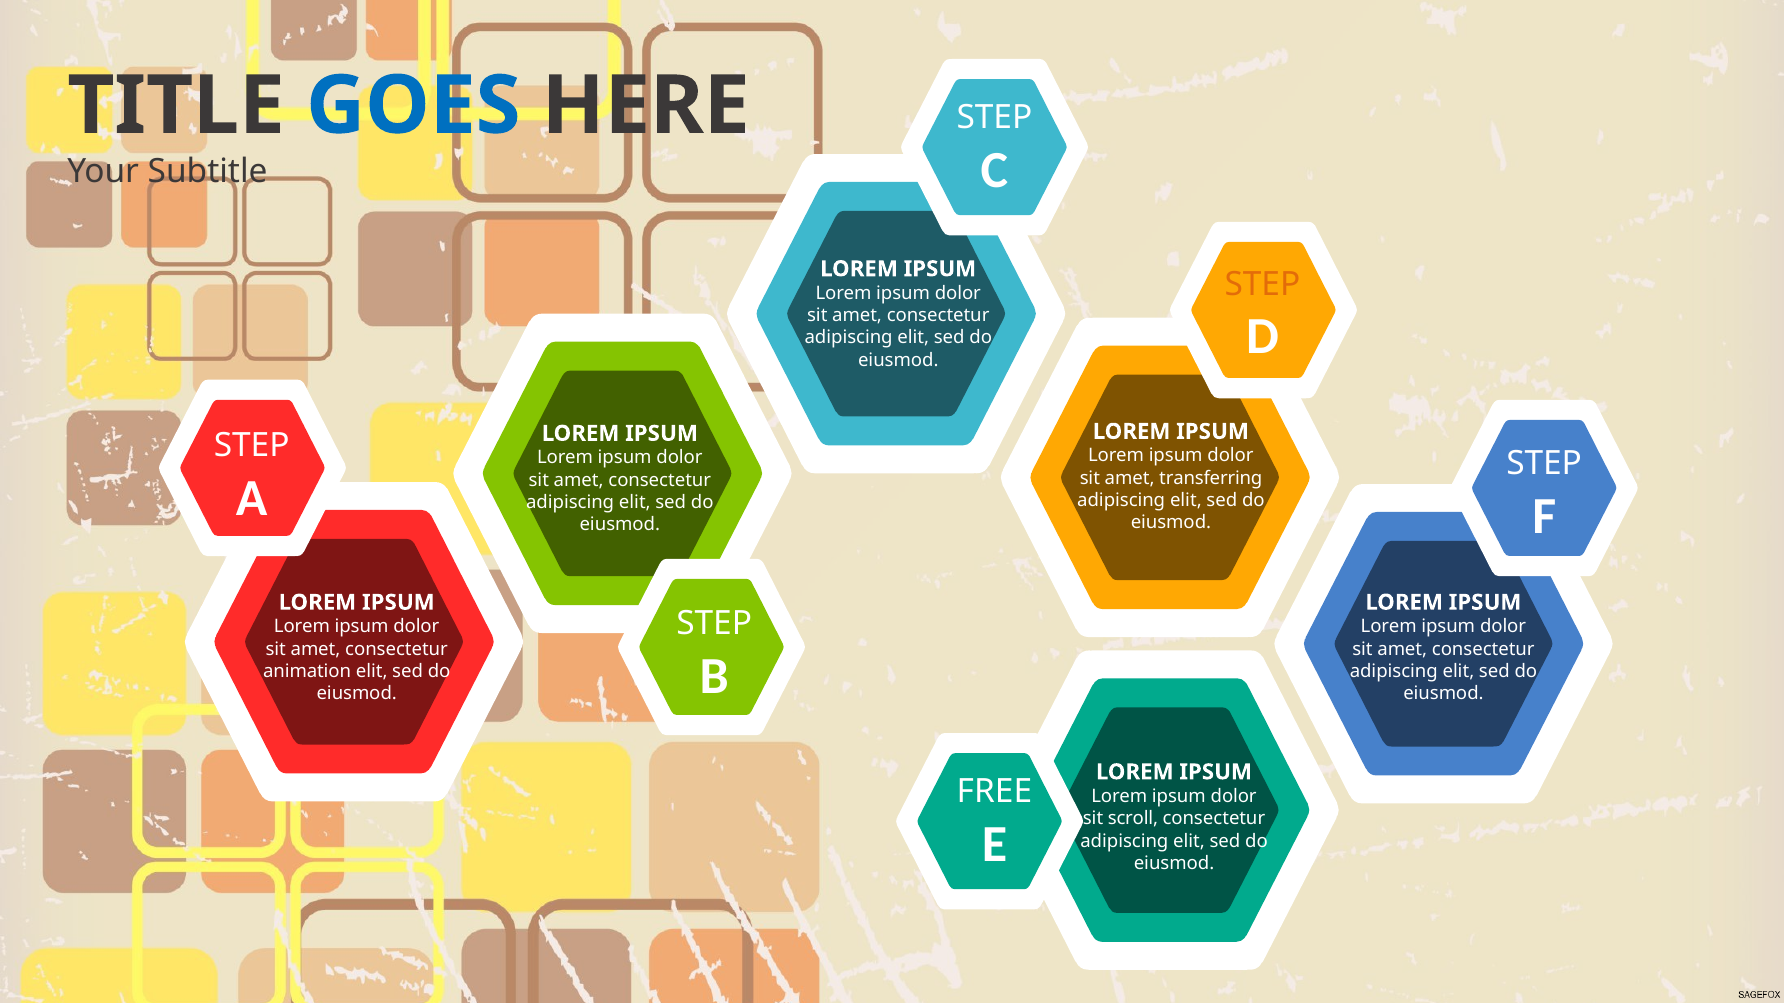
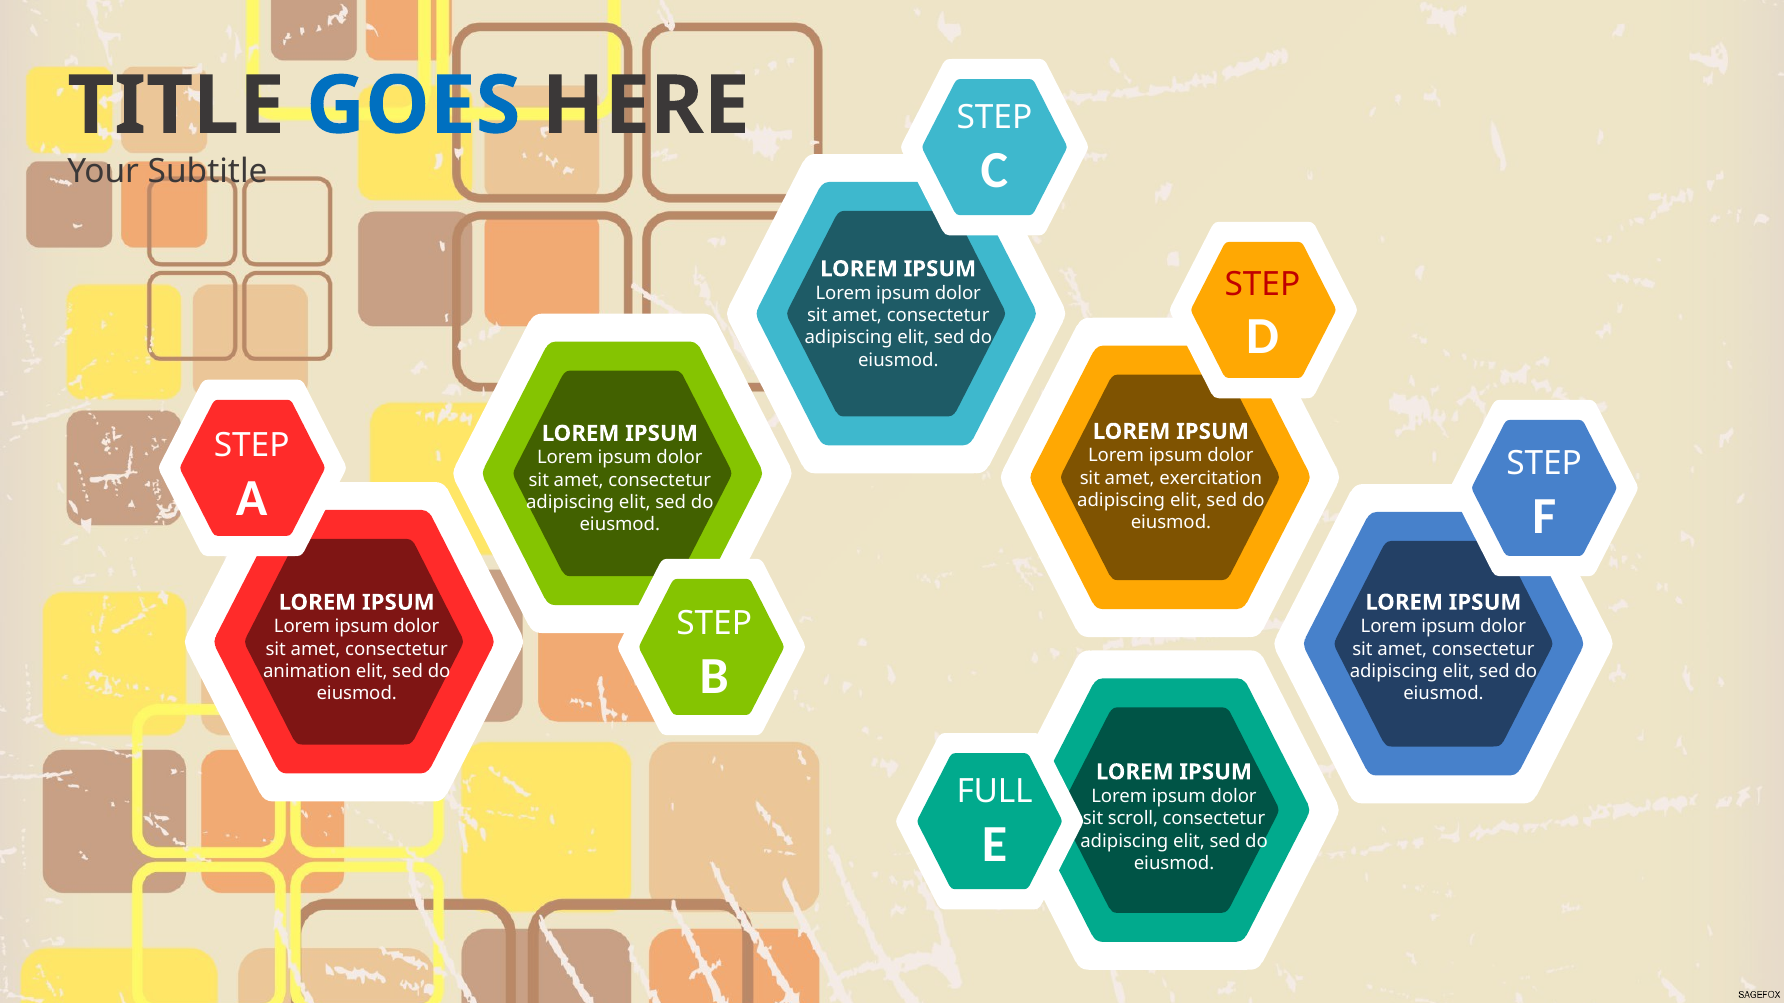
STEP colour: orange -> red (1262, 284)
transferring: transferring -> exercitation (1211, 478)
FREE: FREE -> FULL (995, 792)
